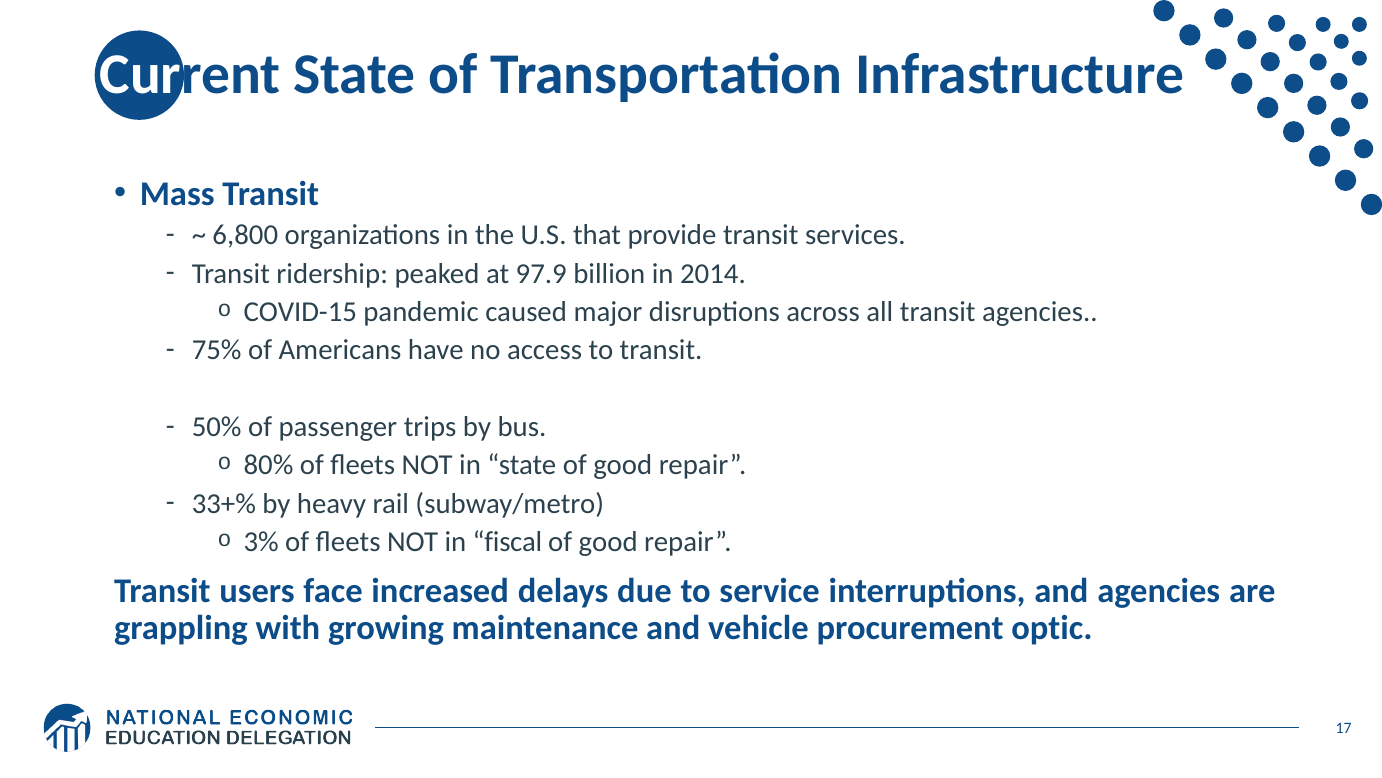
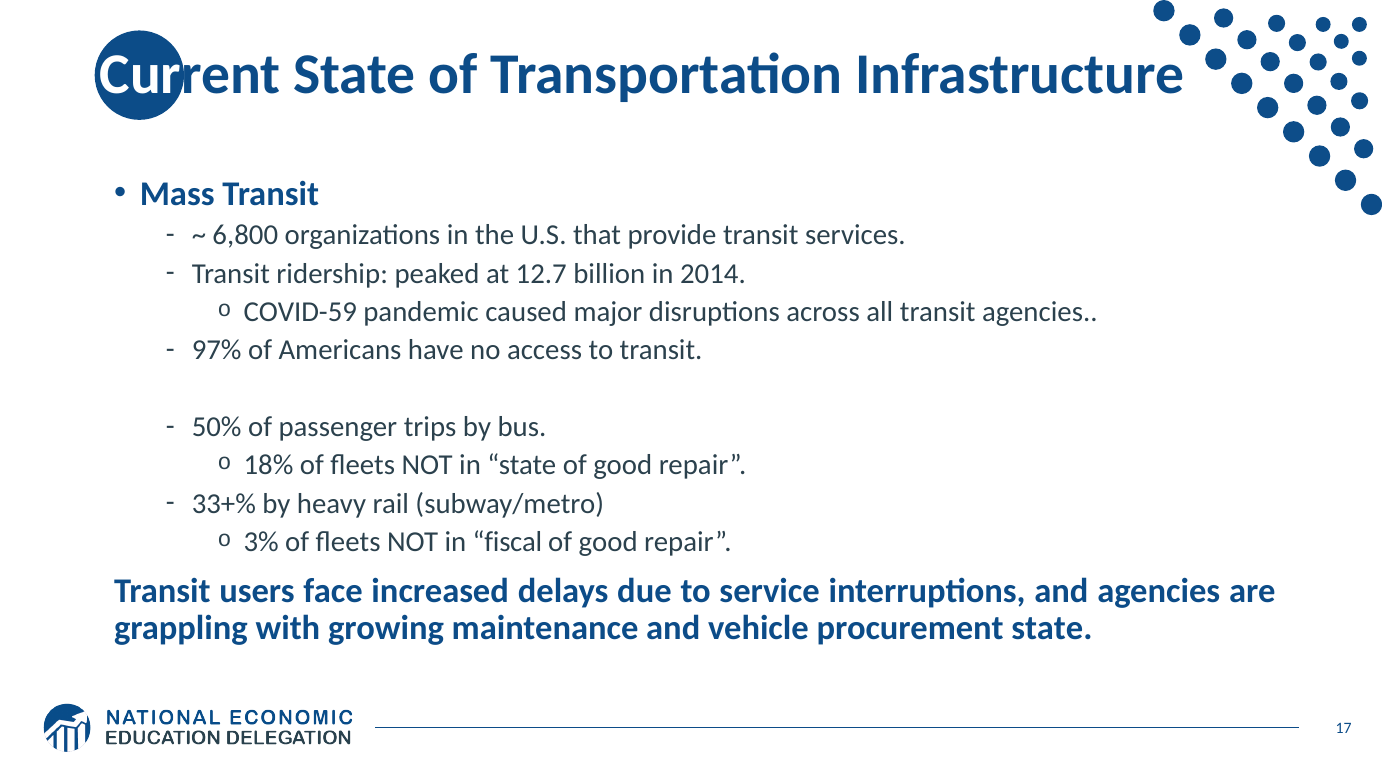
97.9: 97.9 -> 12.7 (541, 273)
COVID-15: COVID-15 -> COVID-59 (300, 312)
75%: 75% -> 97% (217, 350)
80%: 80% -> 18% (268, 465)
procurement optic: optic -> state (1052, 627)
